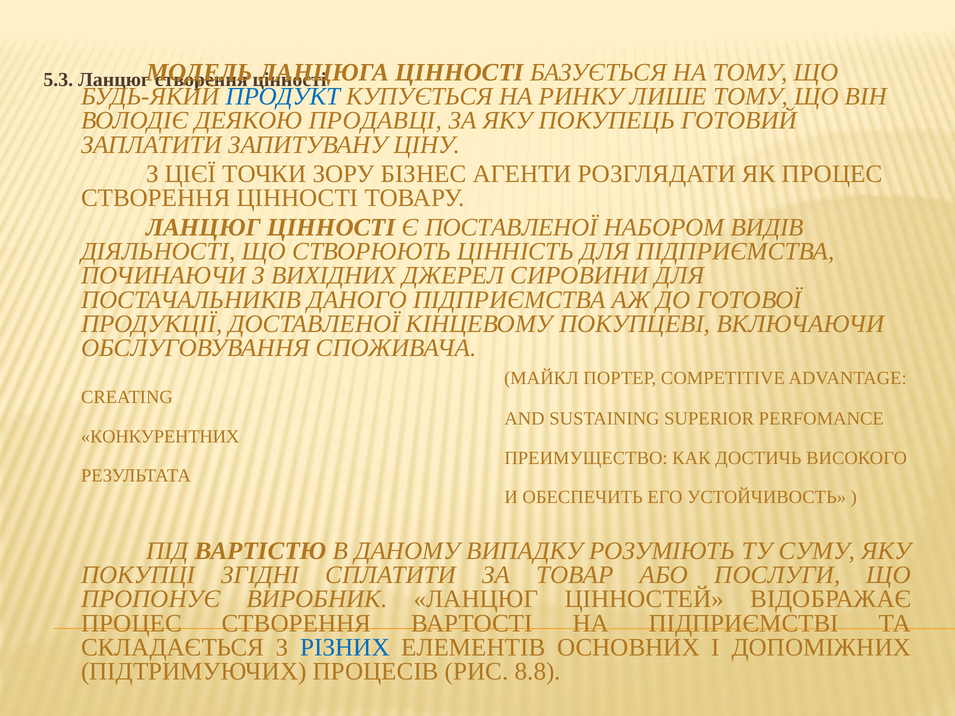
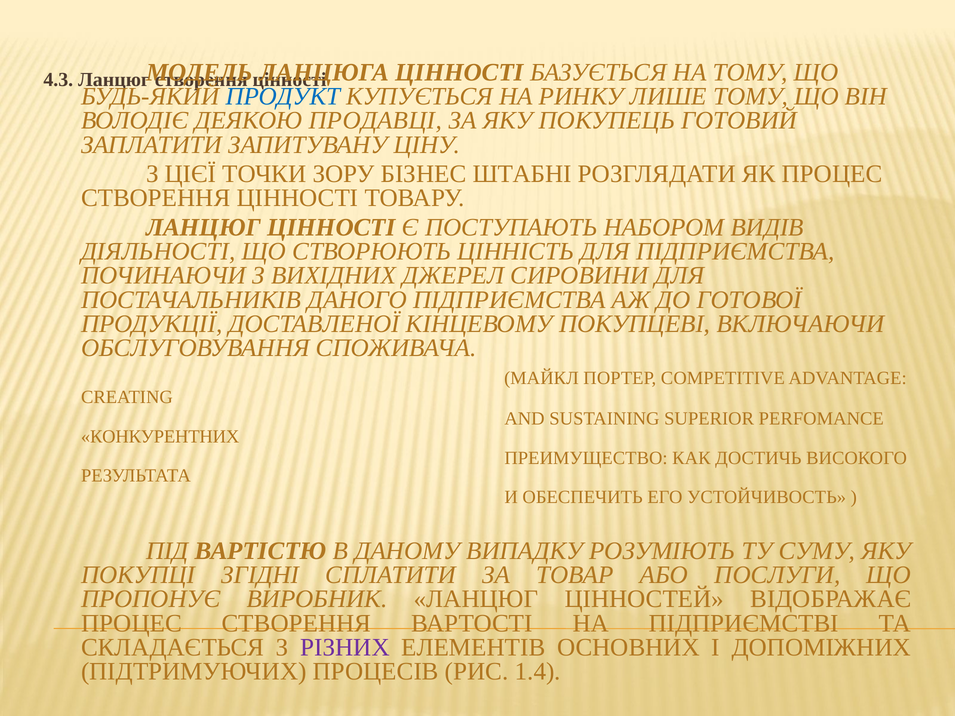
5.3: 5.3 -> 4.3 (58, 80)
АГЕНТИ: АГЕНТИ -> ШТАБНІ (522, 174)
ПОСТАВЛЕНОЇ: ПОСТАВЛЕНОЇ -> ПОСТУПАЮТЬ (511, 227)
РІЗНИХ colour: blue -> purple (345, 648)
8.8: 8.8 -> 1.4 (538, 672)
